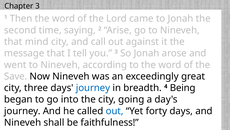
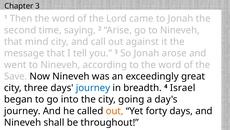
Being: Being -> Israel (183, 88)
out colour: blue -> orange (115, 111)
faithfulness: faithfulness -> throughout (110, 122)
